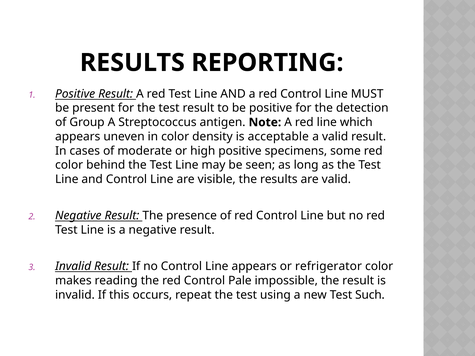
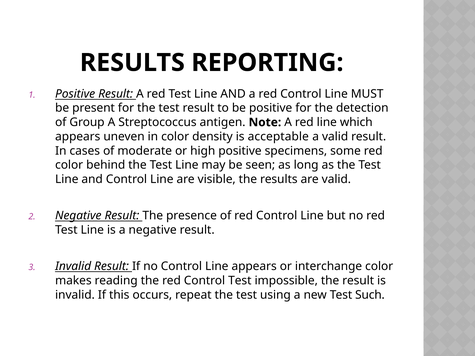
refrigerator: refrigerator -> interchange (329, 267)
Control Pale: Pale -> Test (240, 281)
